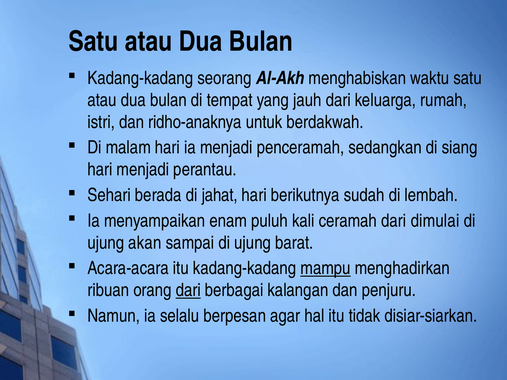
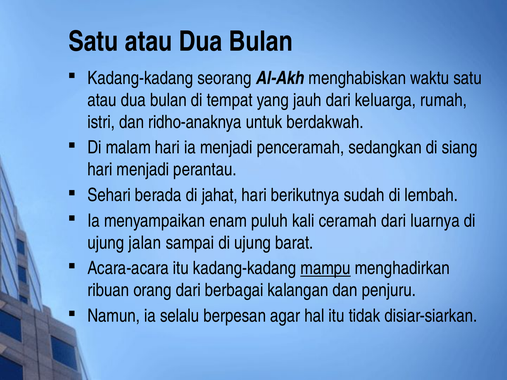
dimulai: dimulai -> luarnya (435, 221)
akan: akan -> jalan (145, 243)
dari underline: present -> none (188, 290)
